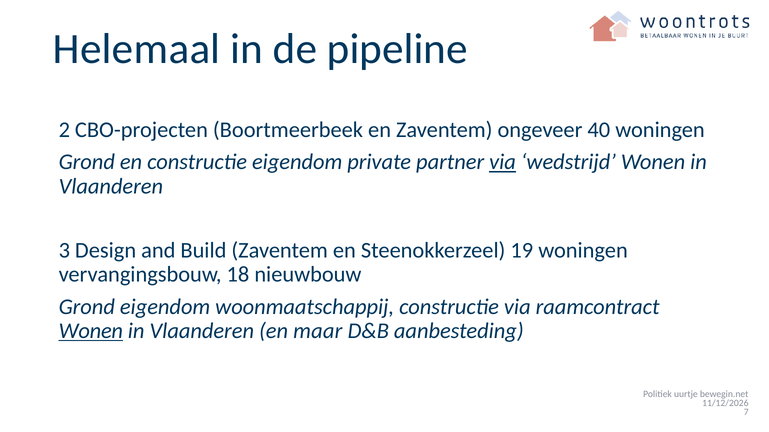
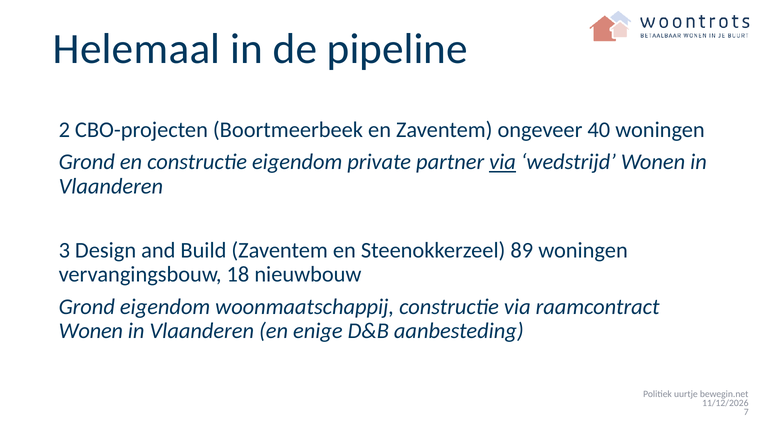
19: 19 -> 89 (522, 251)
Wonen underline: present -> none (91, 331)
maar: maar -> enige (318, 331)
